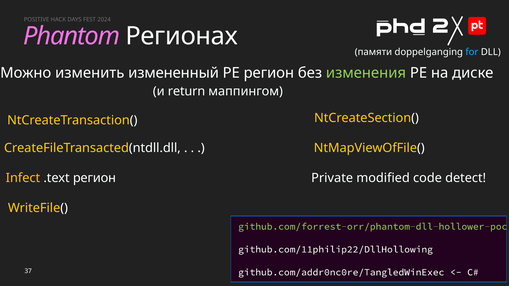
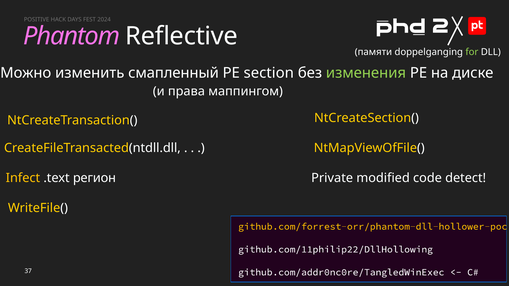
Регионах: Регионах -> Reflective (182, 36)
for colour: light blue -> light green (472, 52)
измененный: измененный -> смапленный (174, 73)
PE регион: регион -> section (269, 73)
return: return -> права (186, 91)
github.com/forrest-orr/phantom-dll-hollower-poc colour: light green -> yellow (373, 227)
